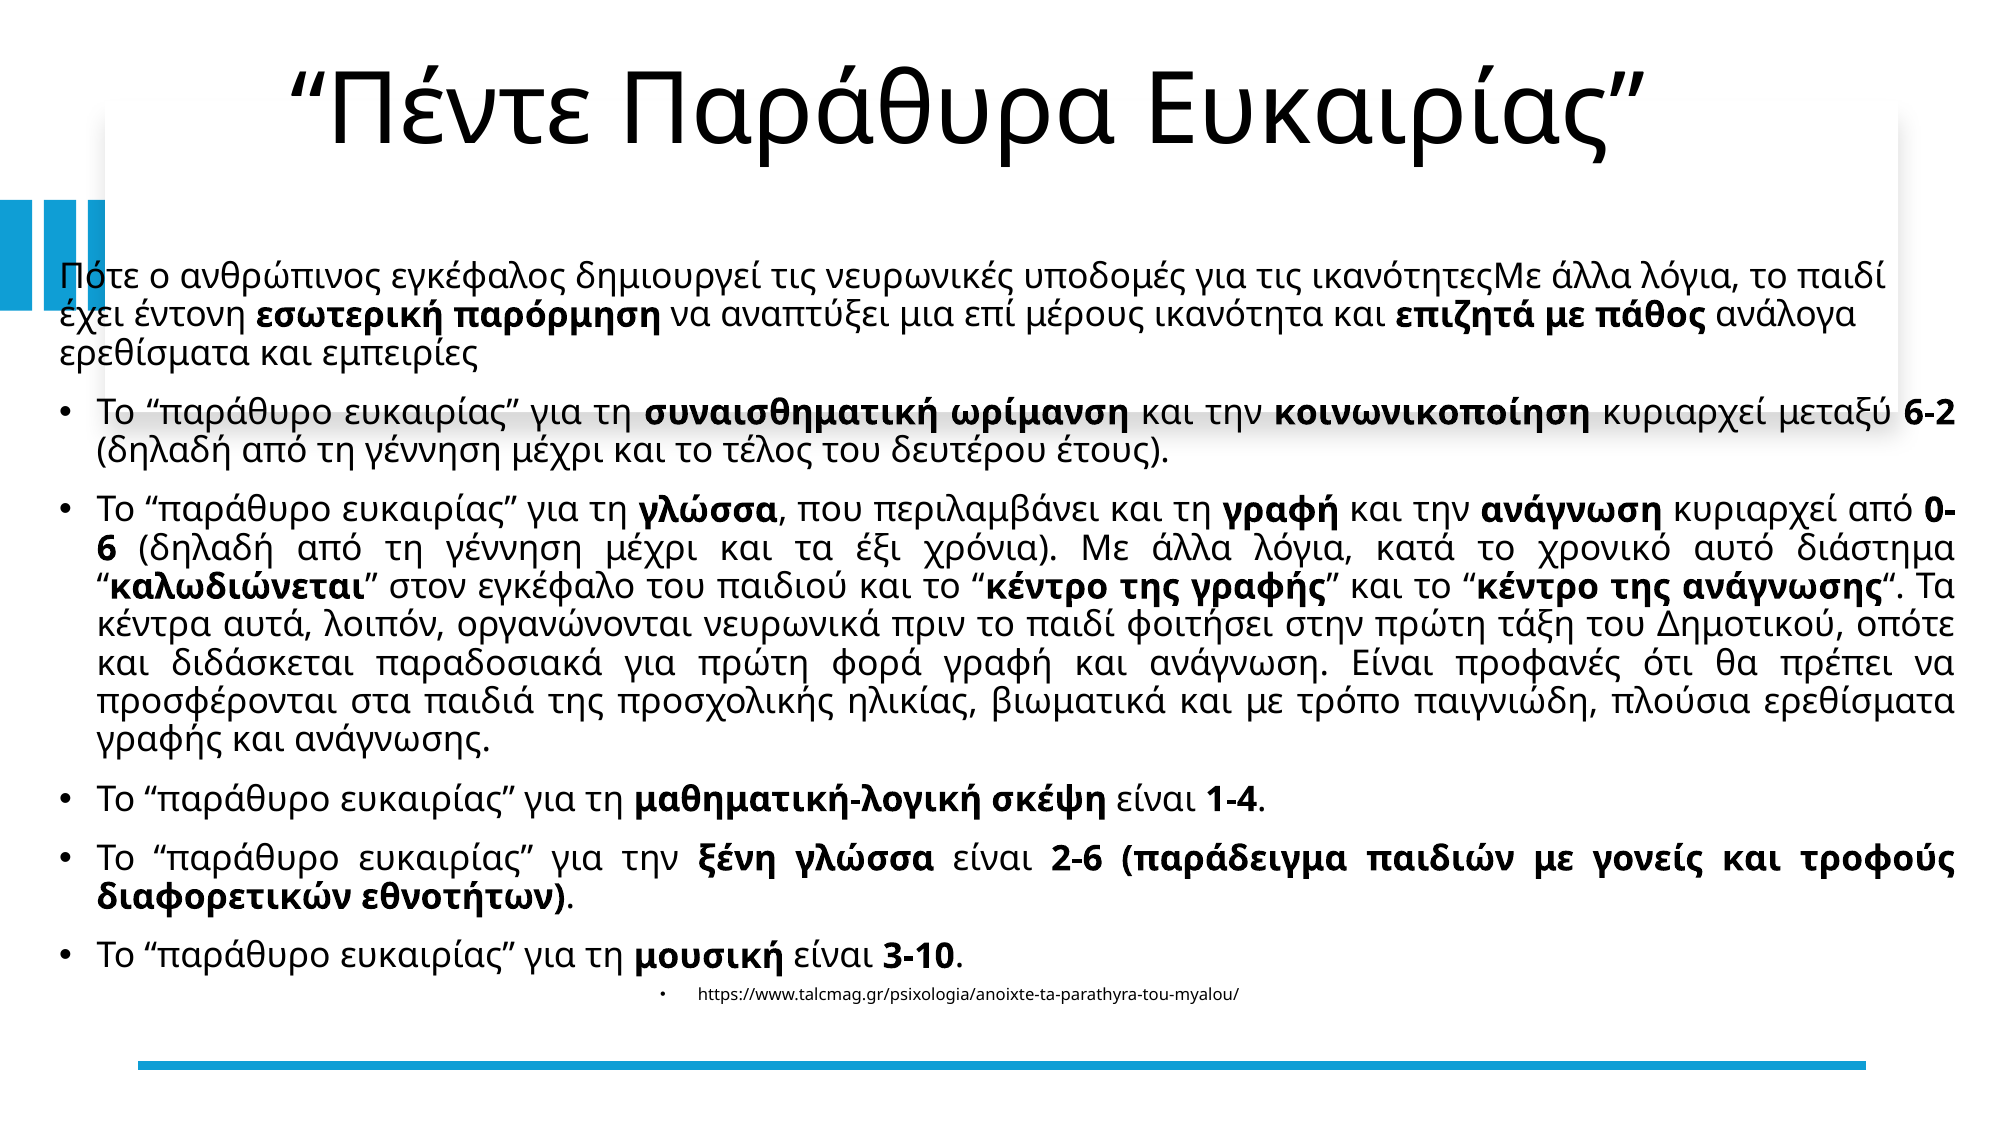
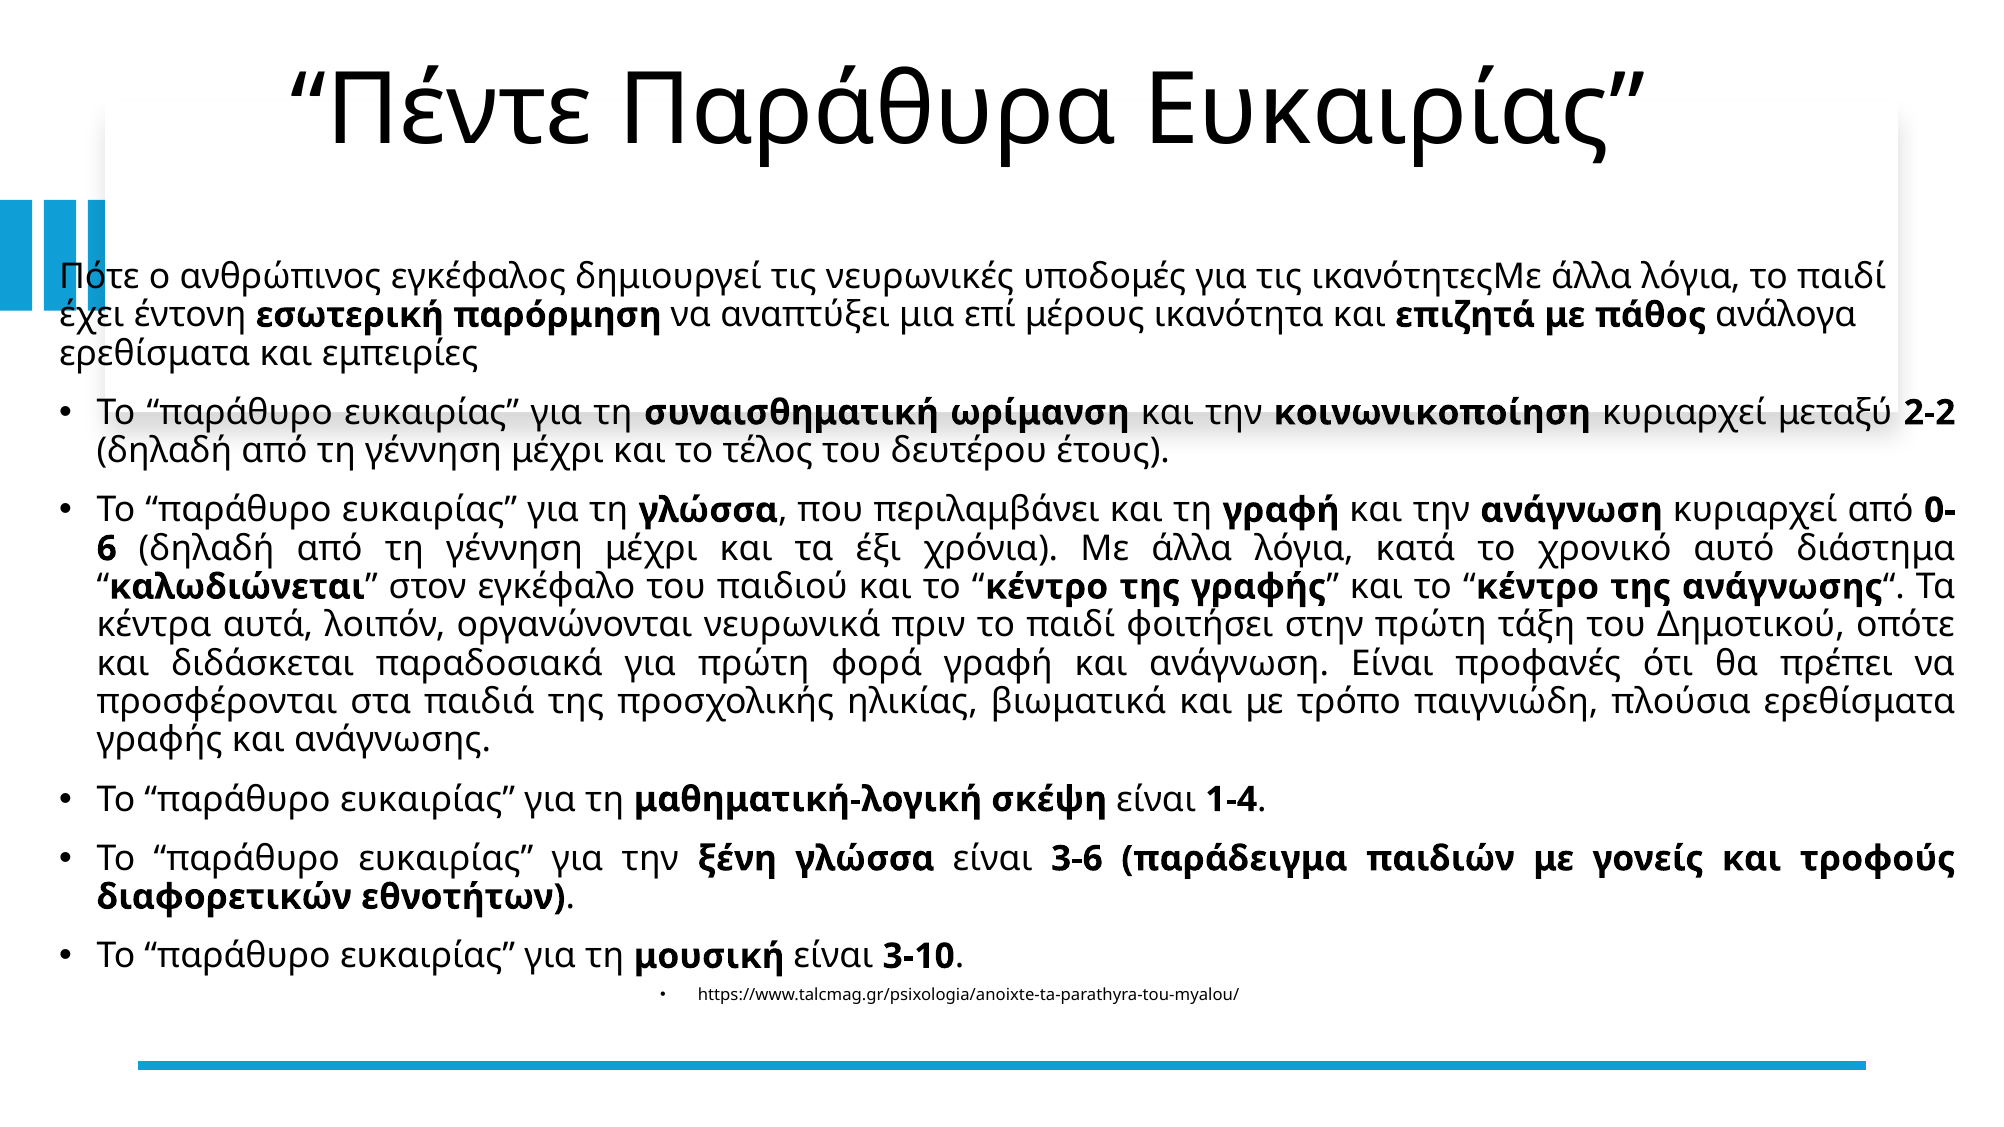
6-2: 6-2 -> 2-2 (1930, 413)
2-6: 2-6 -> 3-6 (1077, 859)
